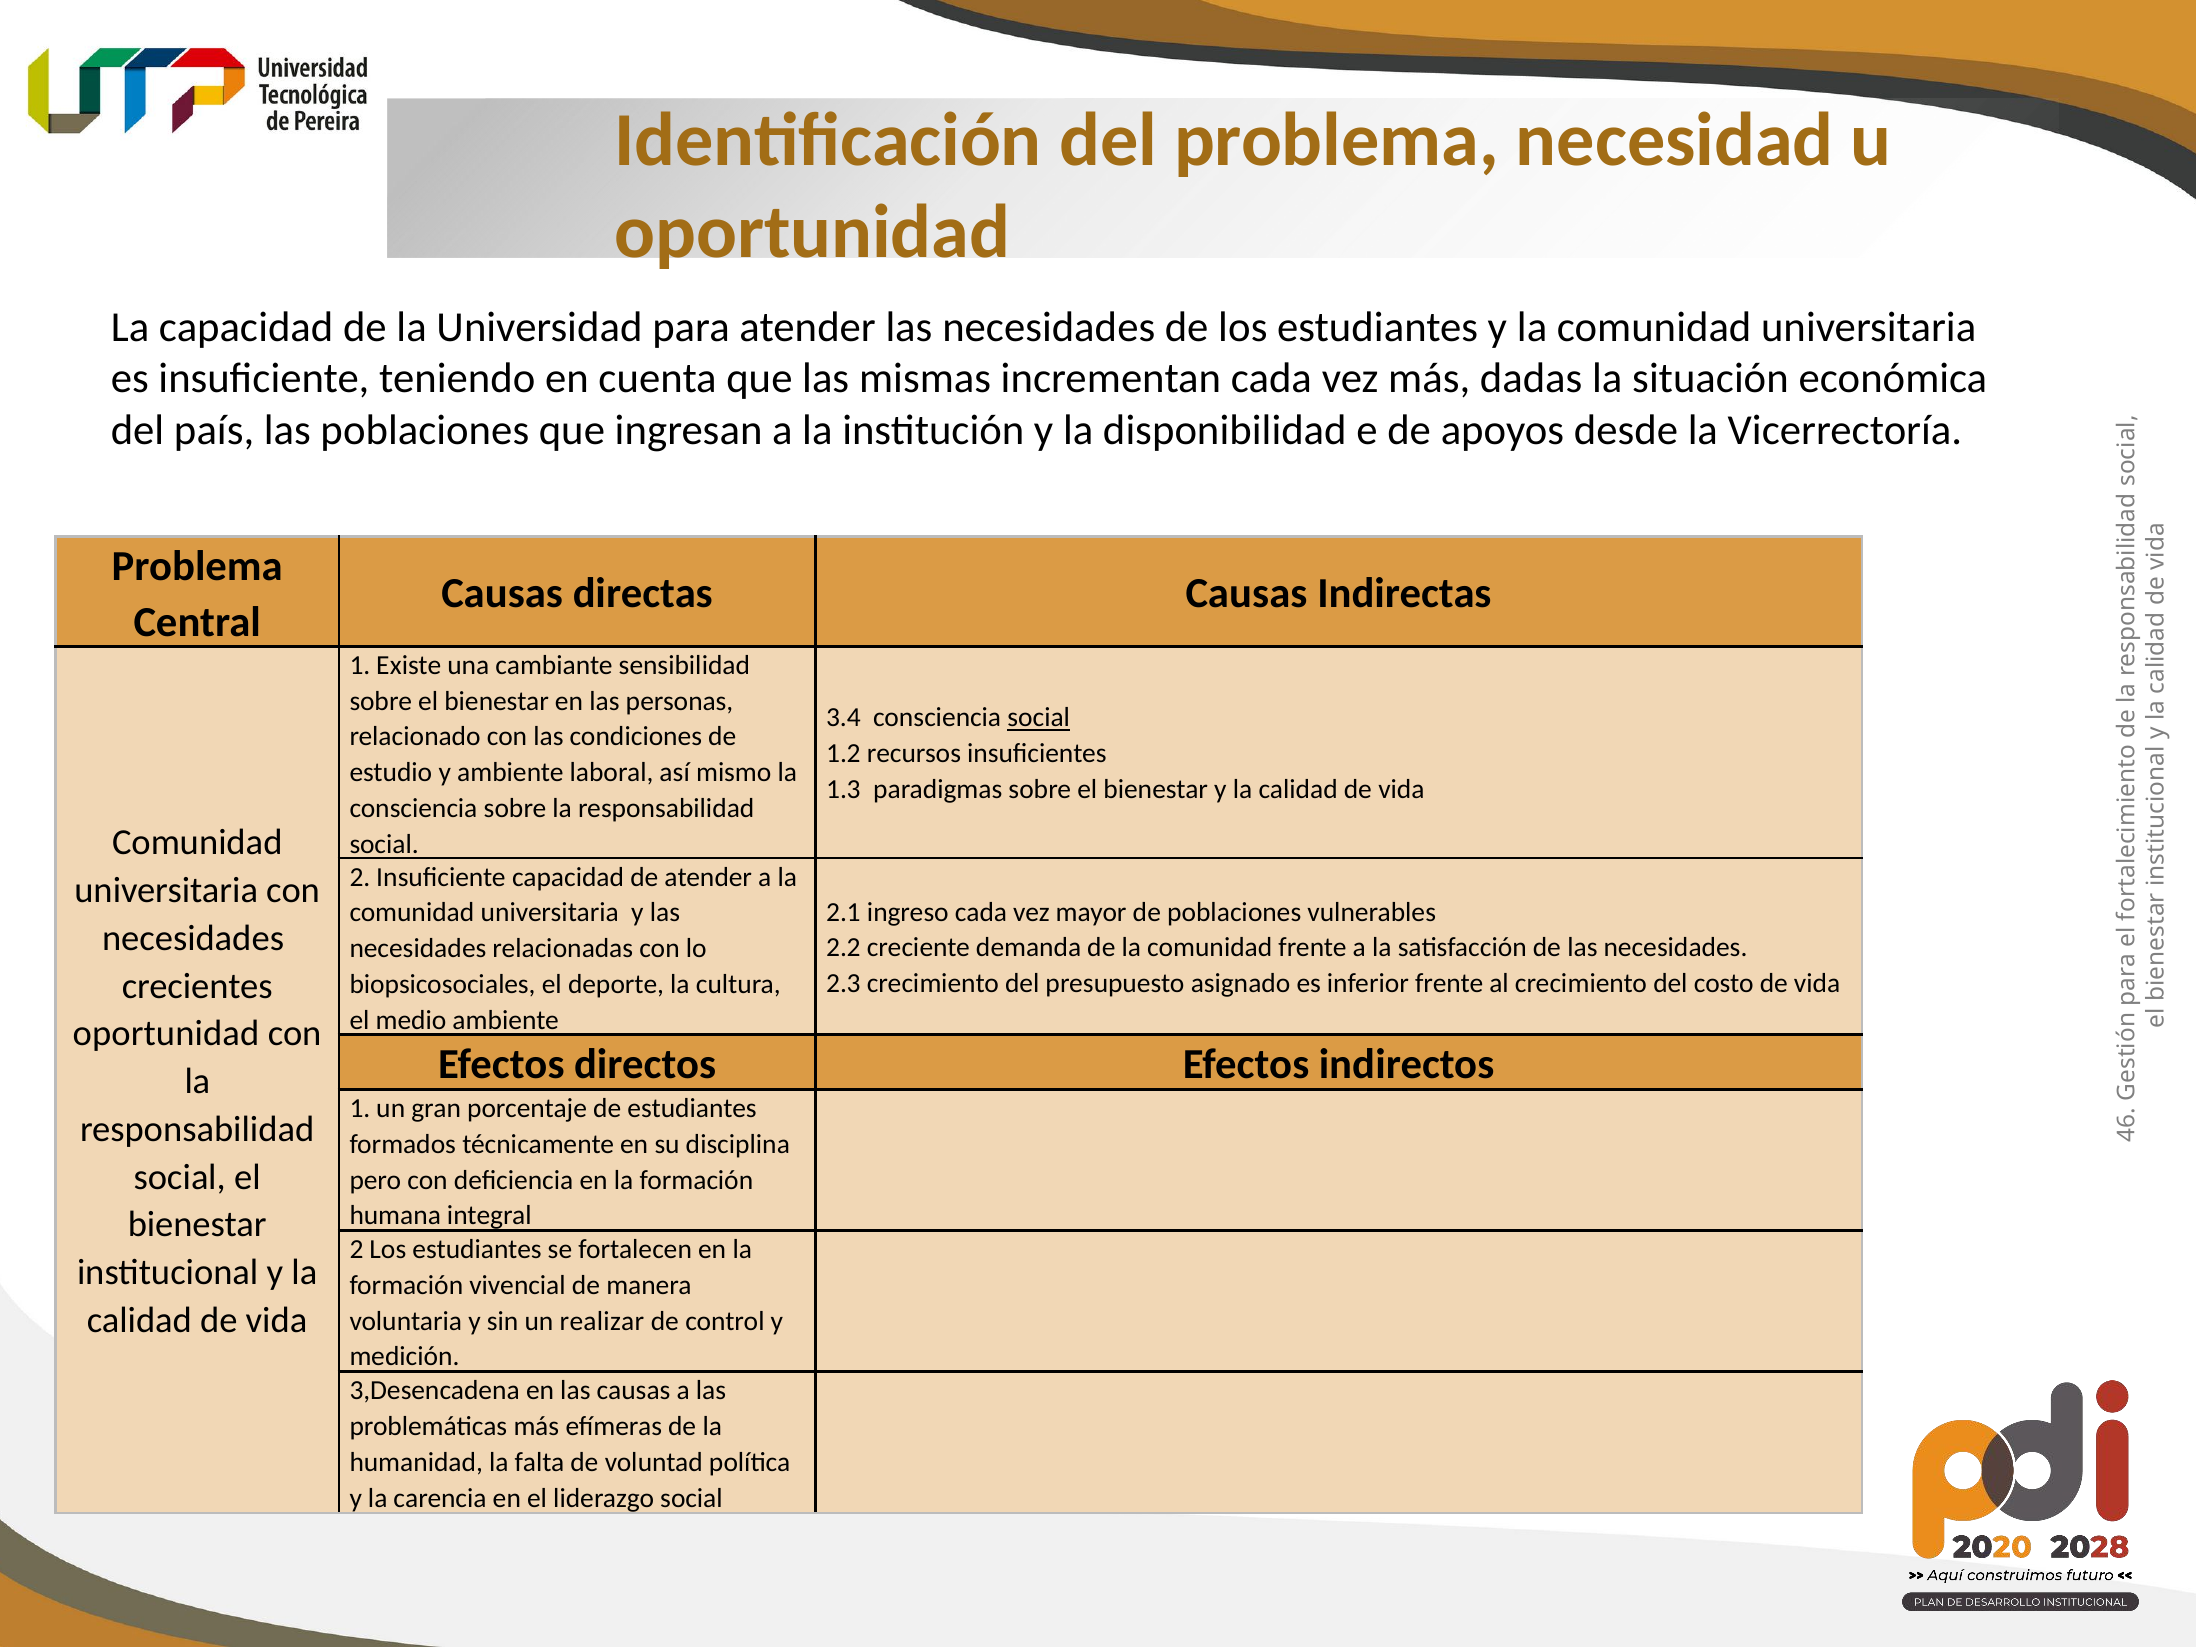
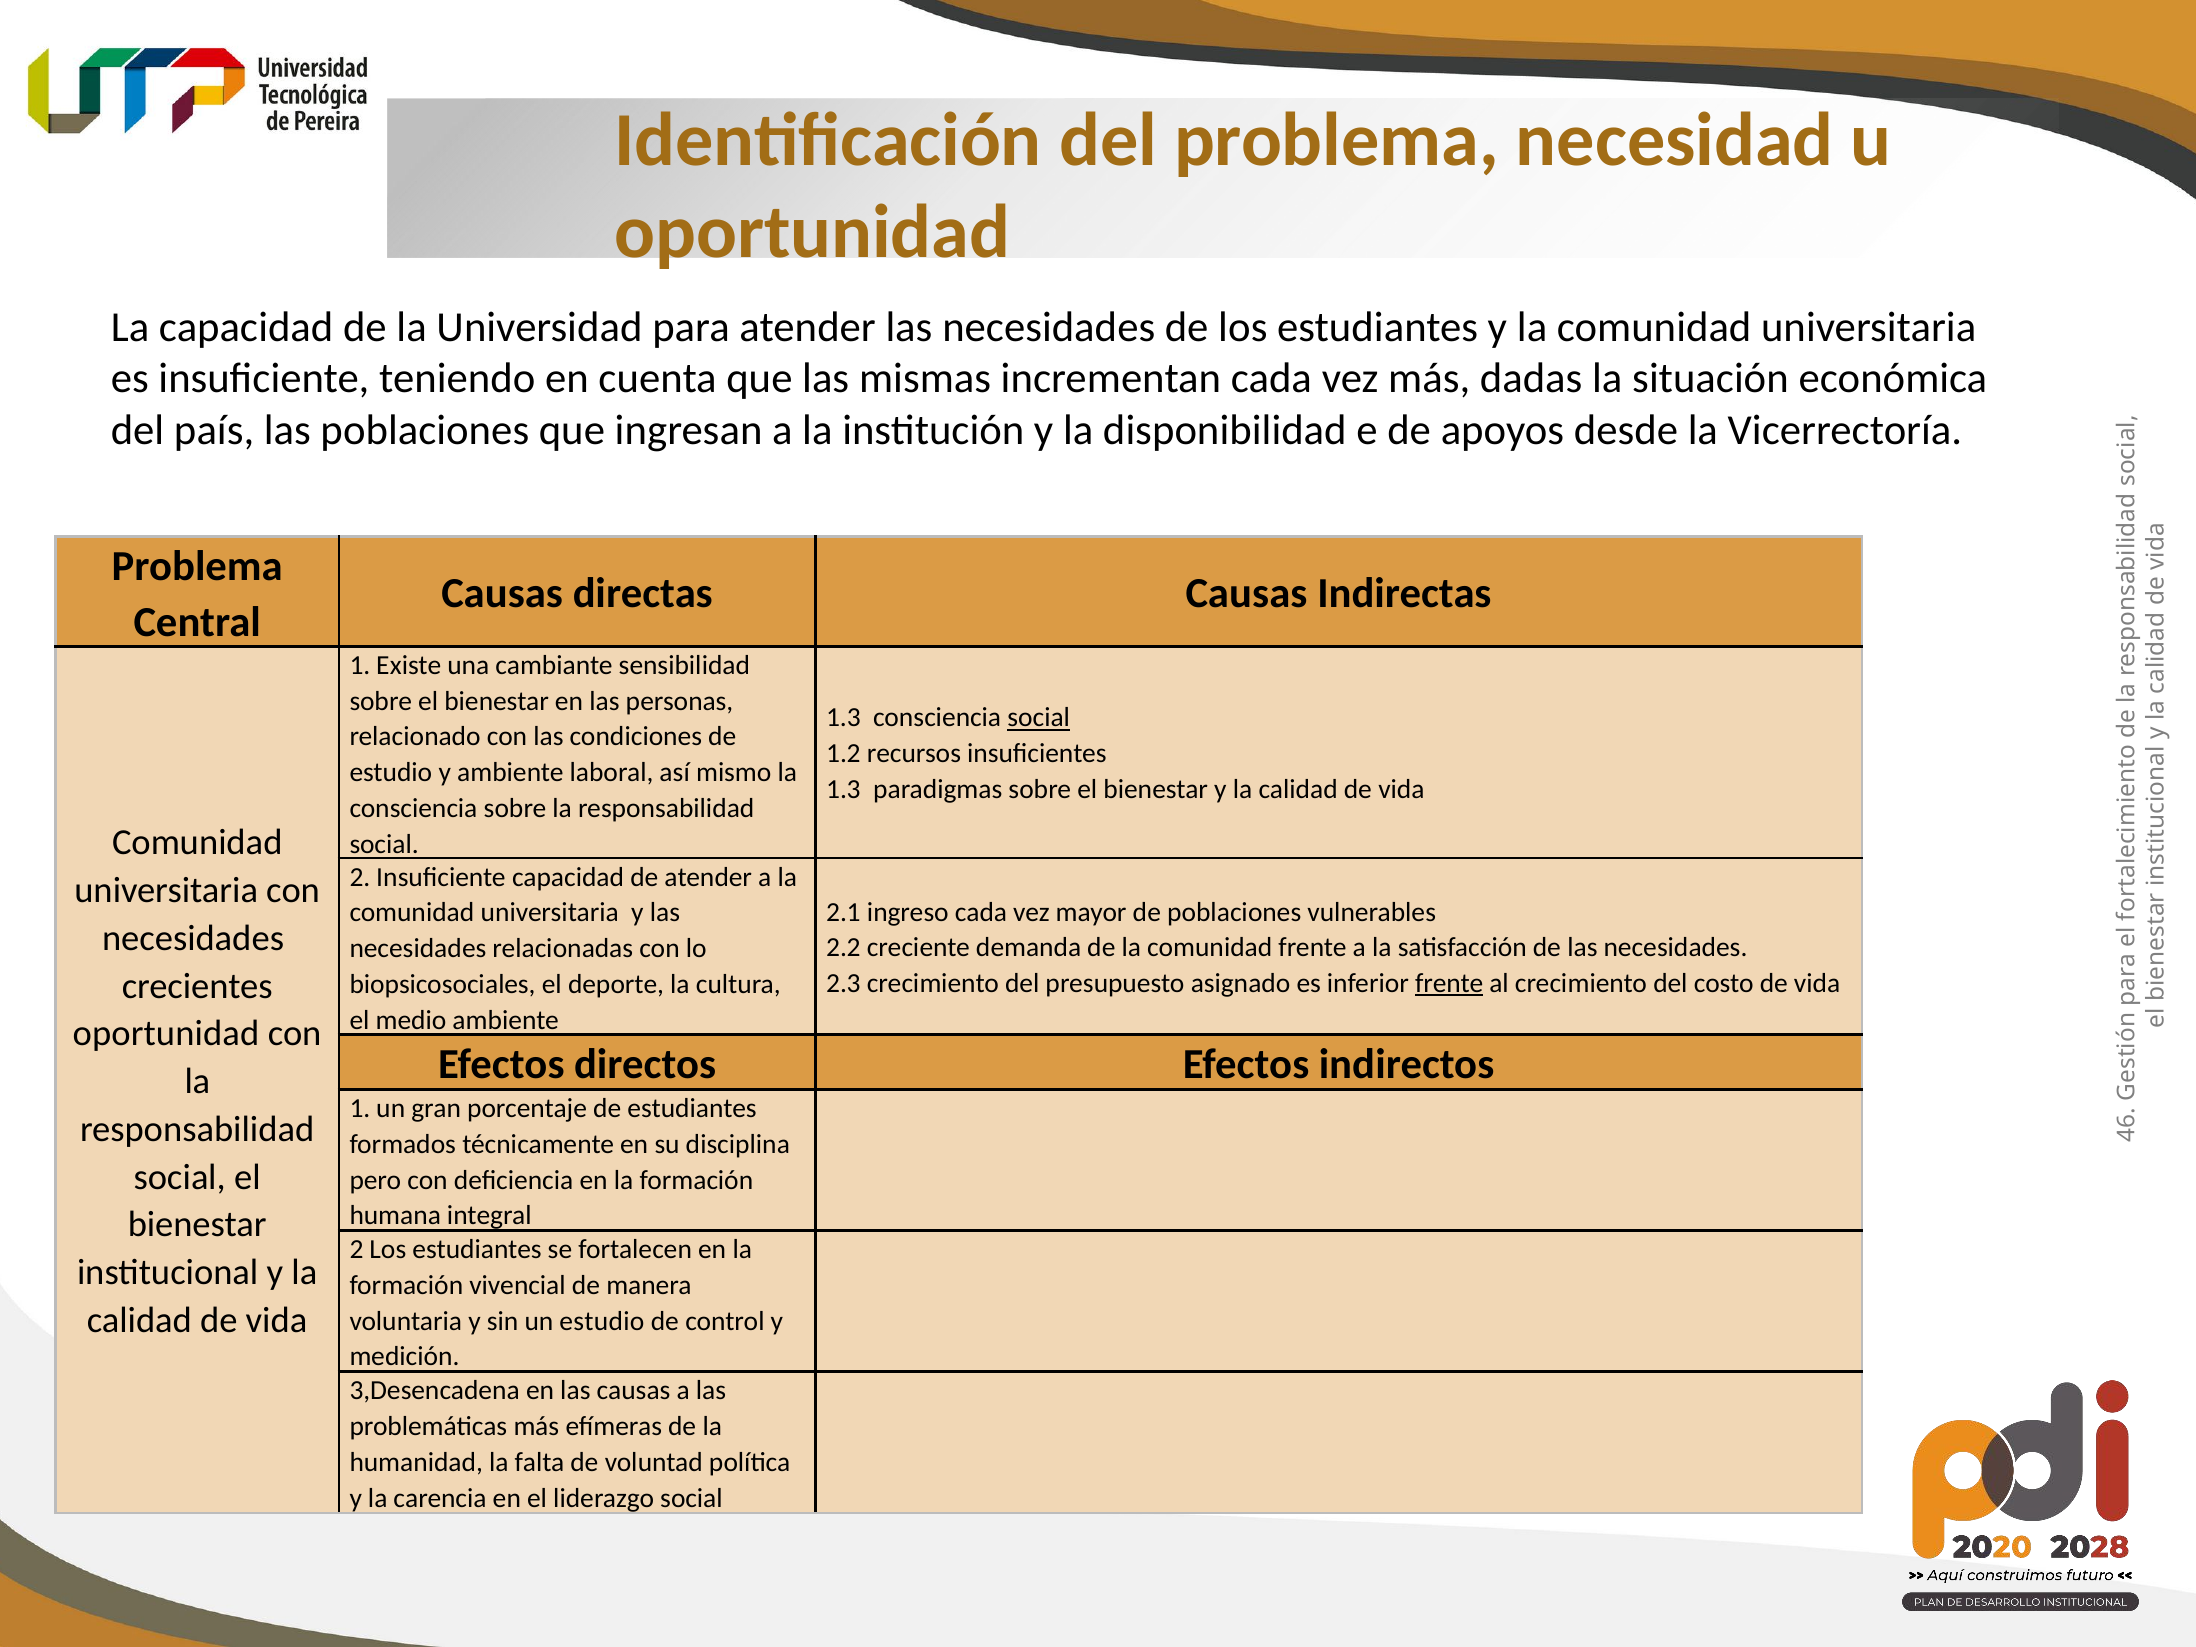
3.4: 3.4 -> 1.3 (843, 718)
frente underline: none -> present (1449, 983)
un realizar: realizar -> estudio (602, 1321)
